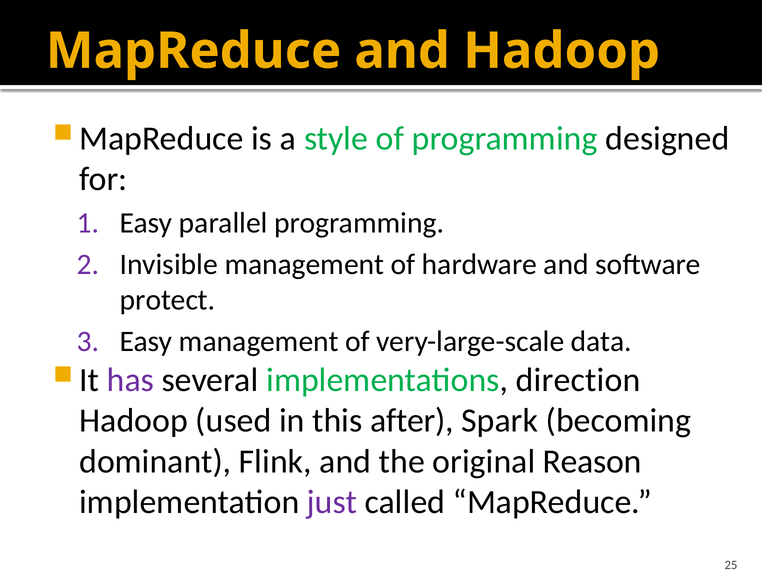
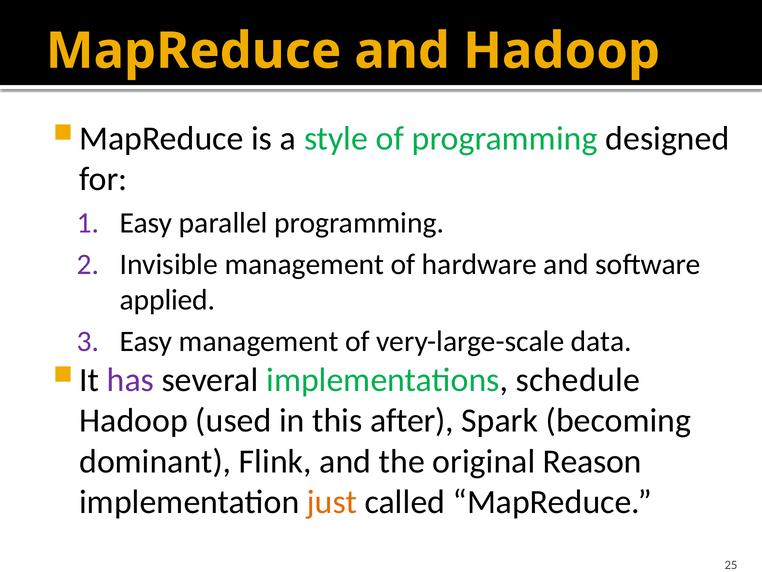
protect: protect -> applied (168, 300)
direction: direction -> schedule (578, 380)
just colour: purple -> orange (332, 502)
